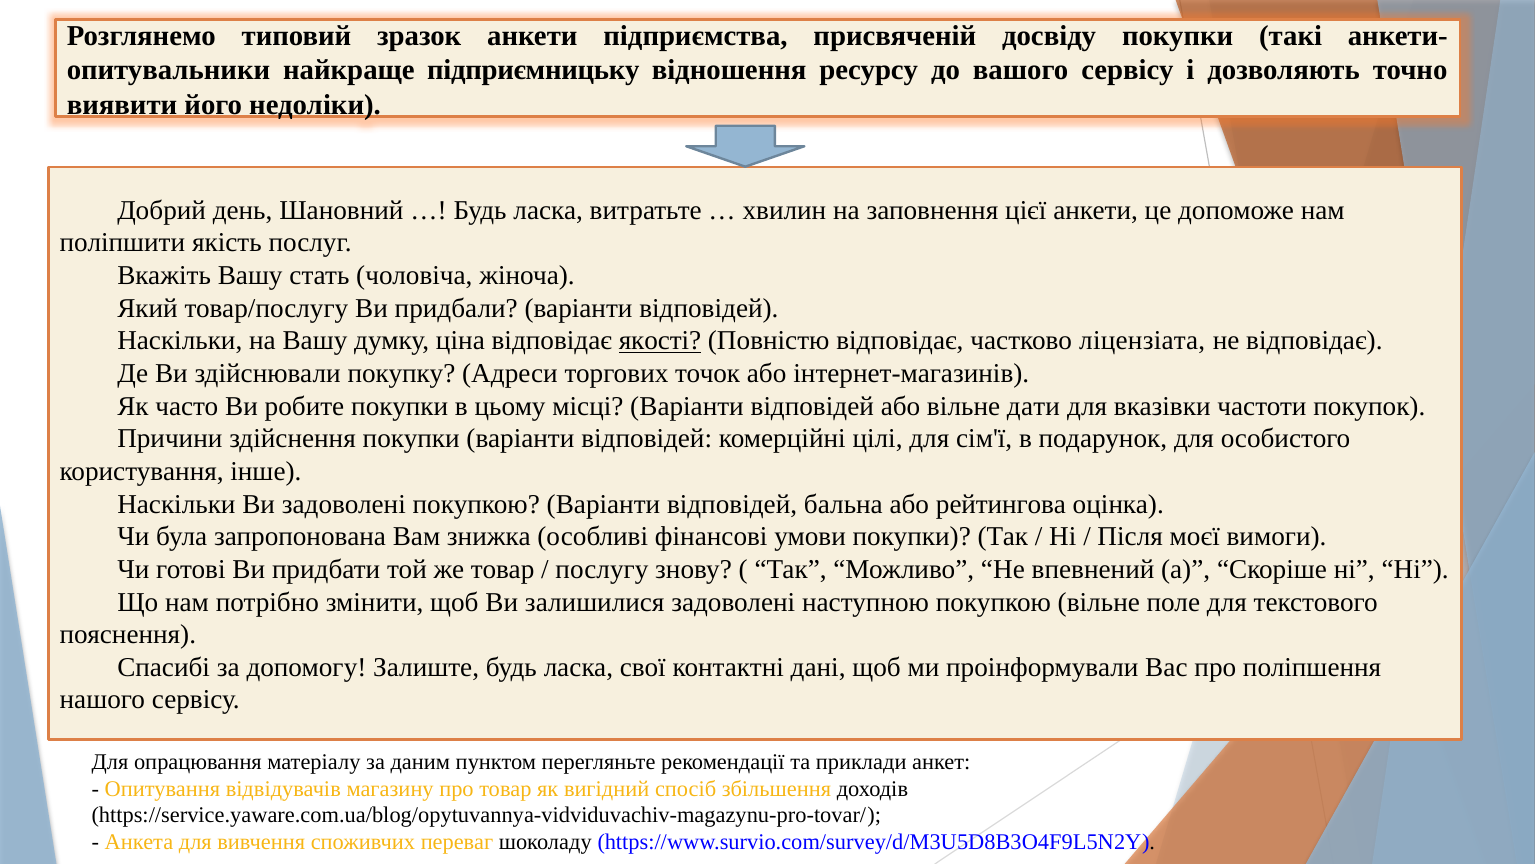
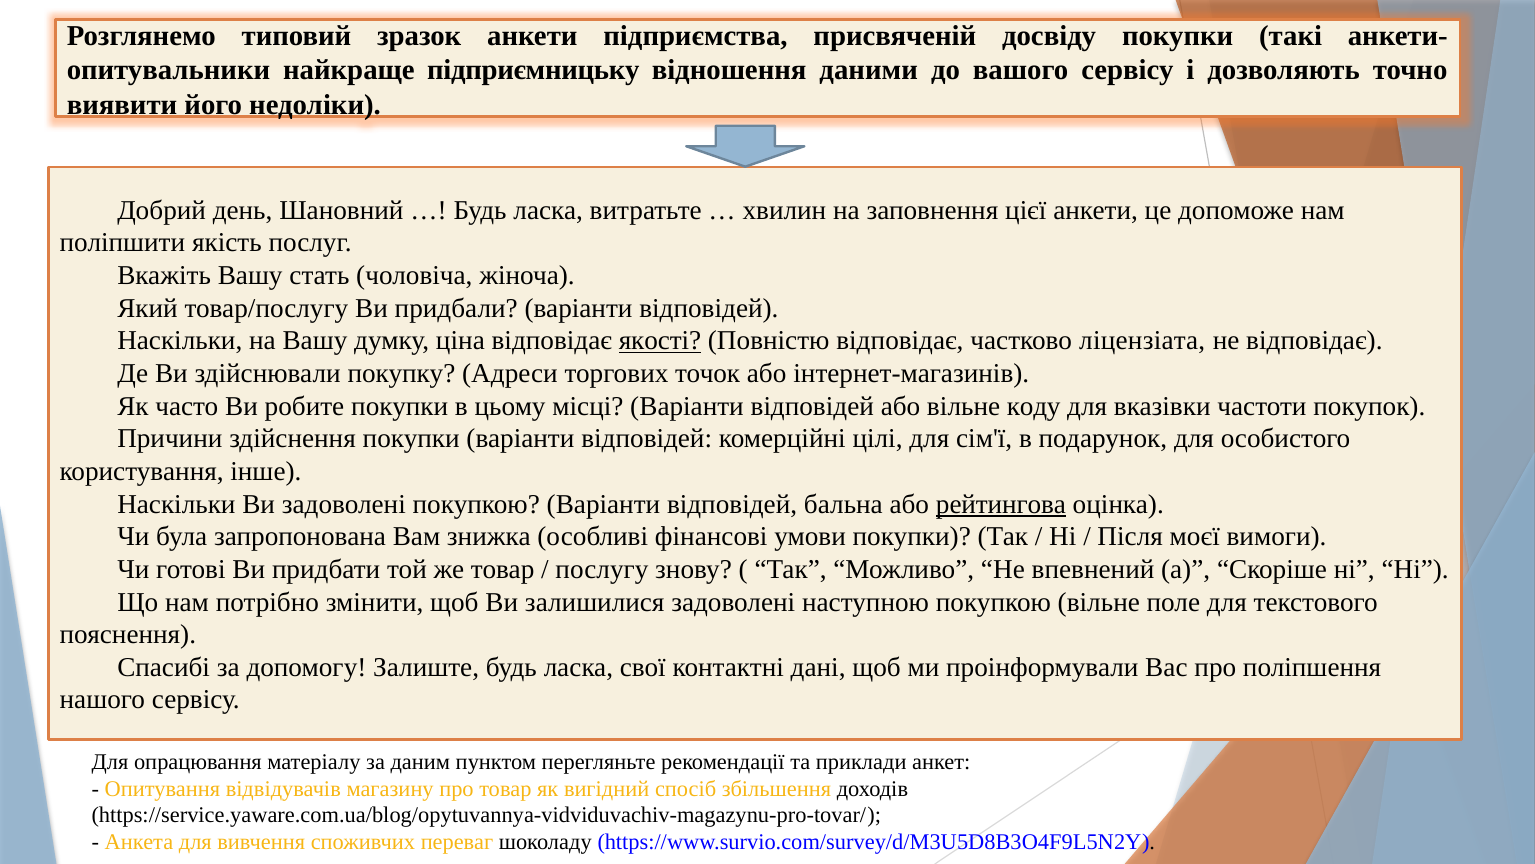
ресурсу: ресурсу -> даними (869, 70)
дати: дати -> коду (1034, 406)
рейтингова underline: none -> present (1001, 504)
